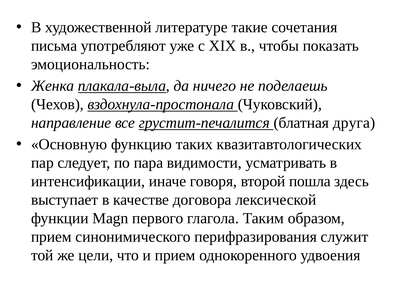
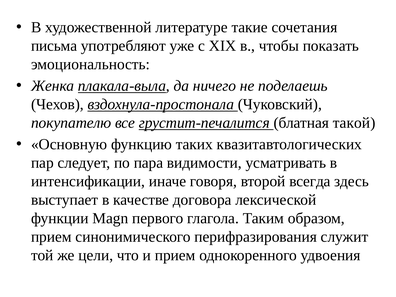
направление: направление -> покупателю (71, 123)
друга: друга -> такой (354, 123)
пошла: пошла -> всегда (310, 181)
